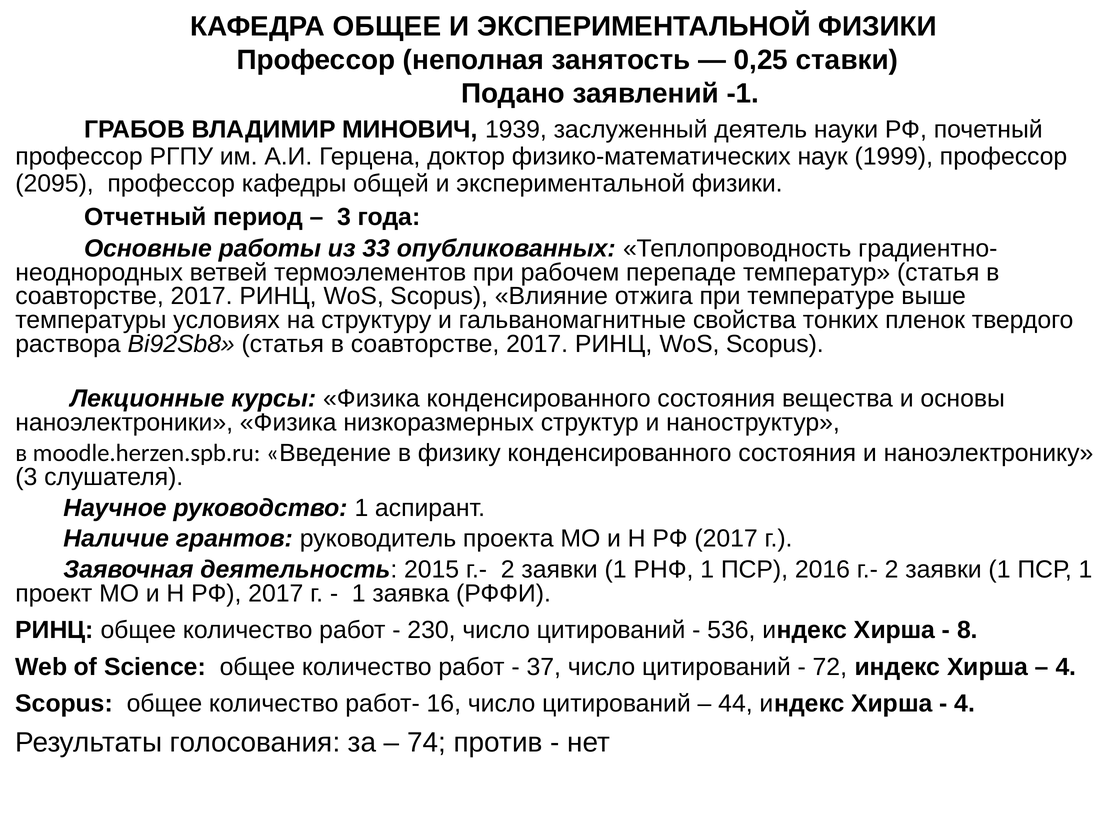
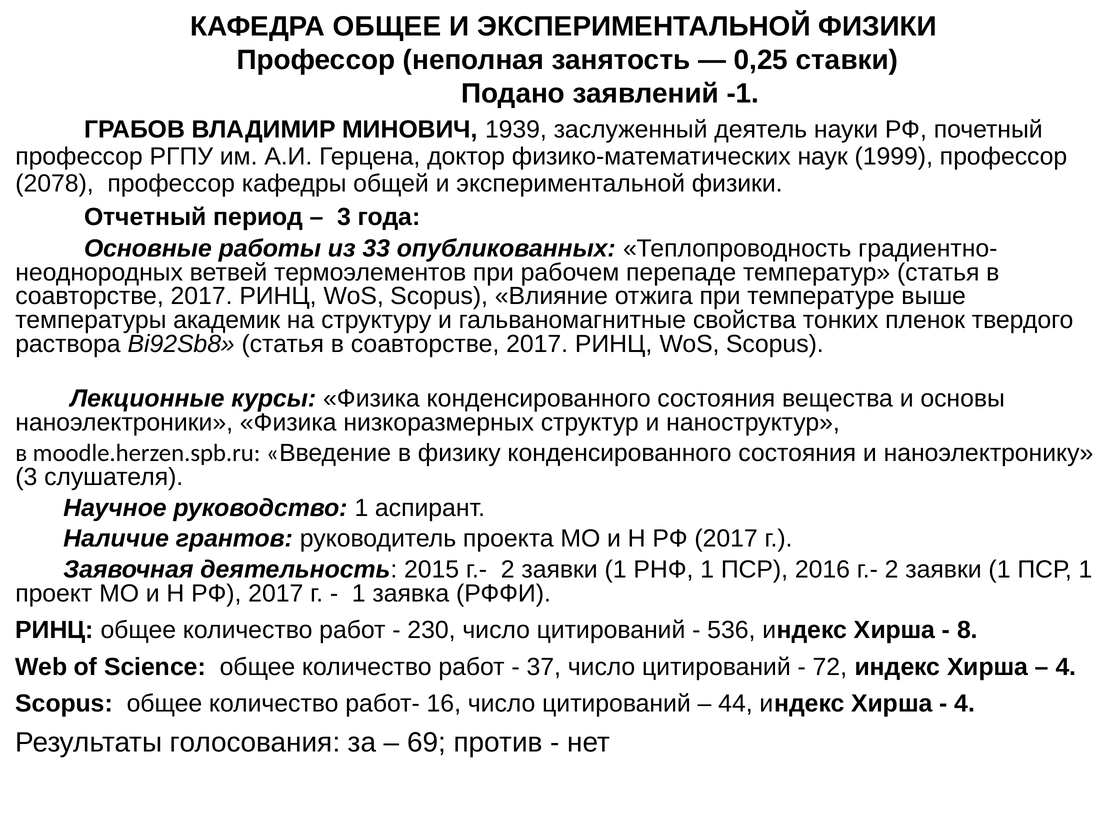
2095: 2095 -> 2078 (55, 183)
условиях: условиях -> академик (227, 320)
74: 74 -> 69 (427, 742)
